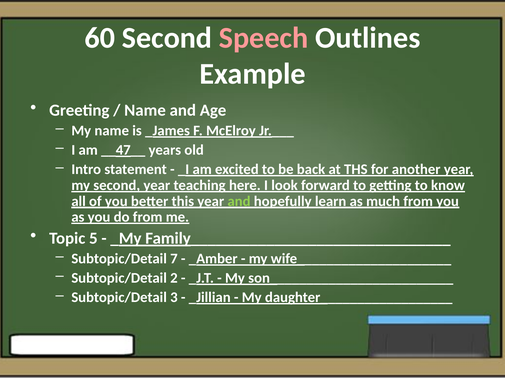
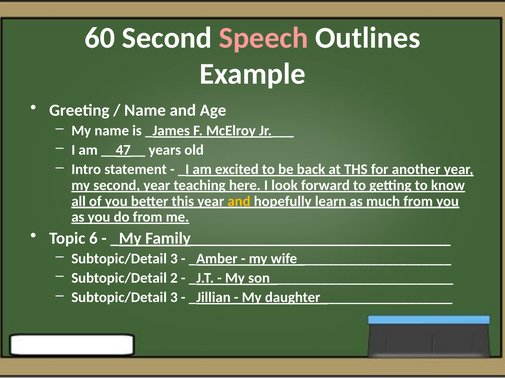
and colour: light green -> yellow (239, 202)
5: 5 -> 6 (93, 239)
7: 7 -> 3 (174, 259)
